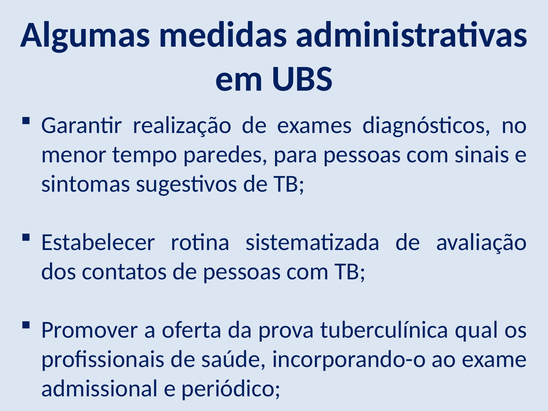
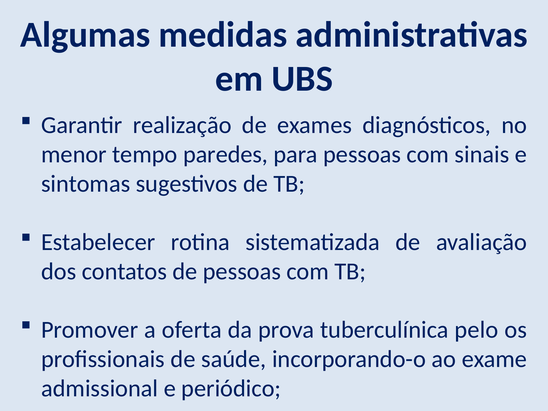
qual: qual -> pelo (477, 330)
